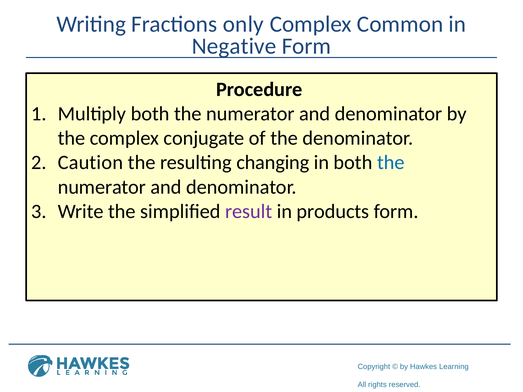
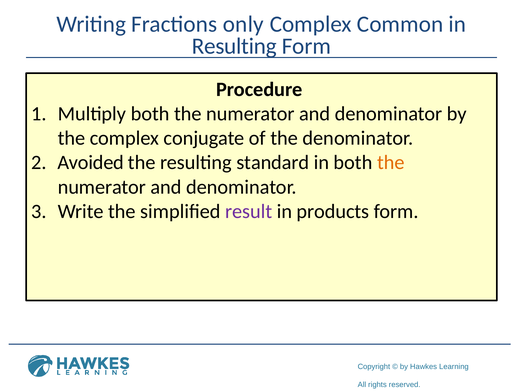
Negative: Negative -> Resulting (234, 46)
Caution: Caution -> Avoided (91, 163)
changing: changing -> standard (273, 163)
the colour: blue -> orange (391, 163)
